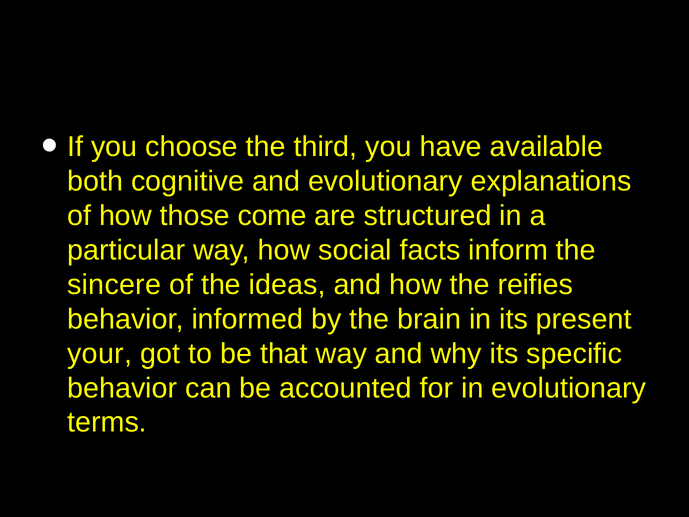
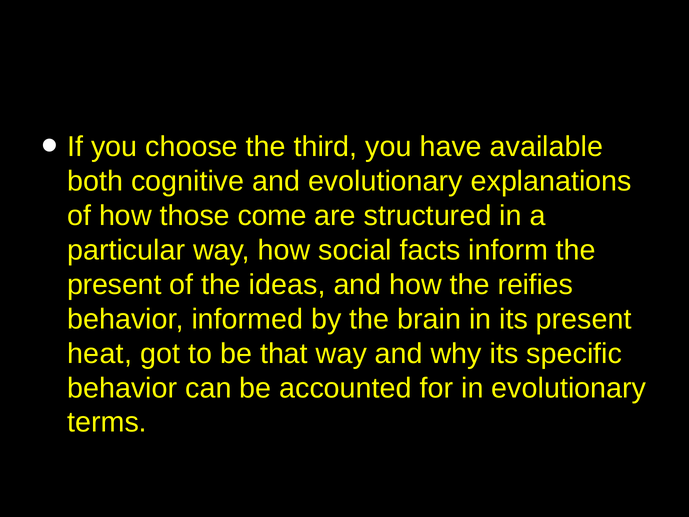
sincere: sincere -> present (114, 284)
your: your -> heat (100, 353)
